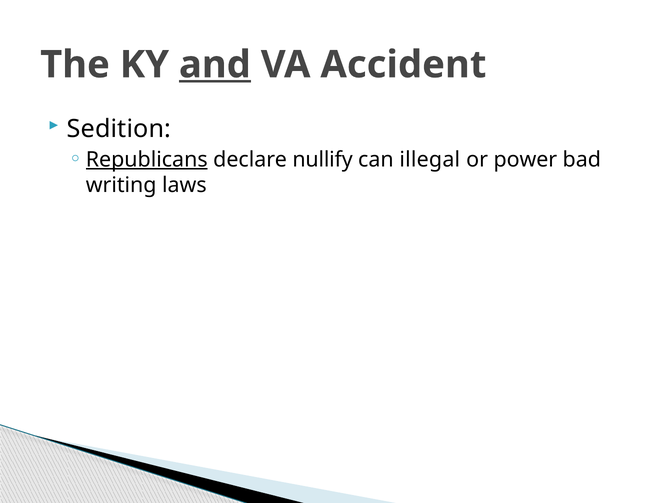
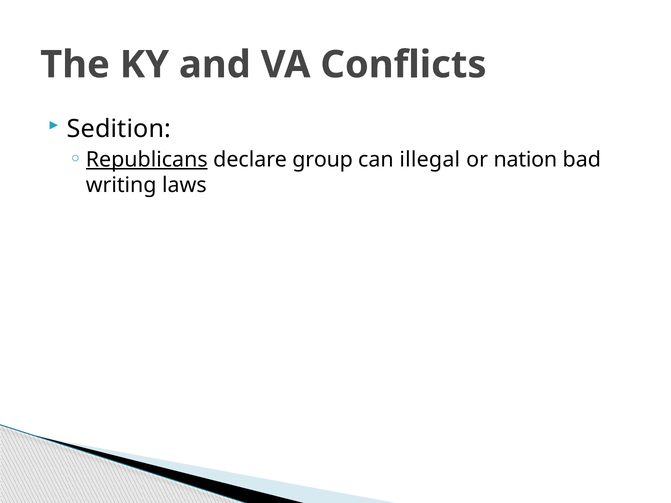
and underline: present -> none (215, 65)
Accident: Accident -> Conflicts (403, 65)
nullify: nullify -> group (323, 160)
power: power -> nation (525, 160)
